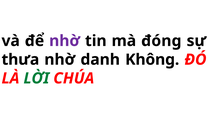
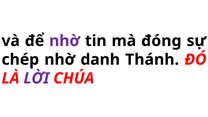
thưa: thưa -> chép (20, 60)
Không: Không -> Thánh (152, 60)
LỜI colour: green -> purple (36, 78)
